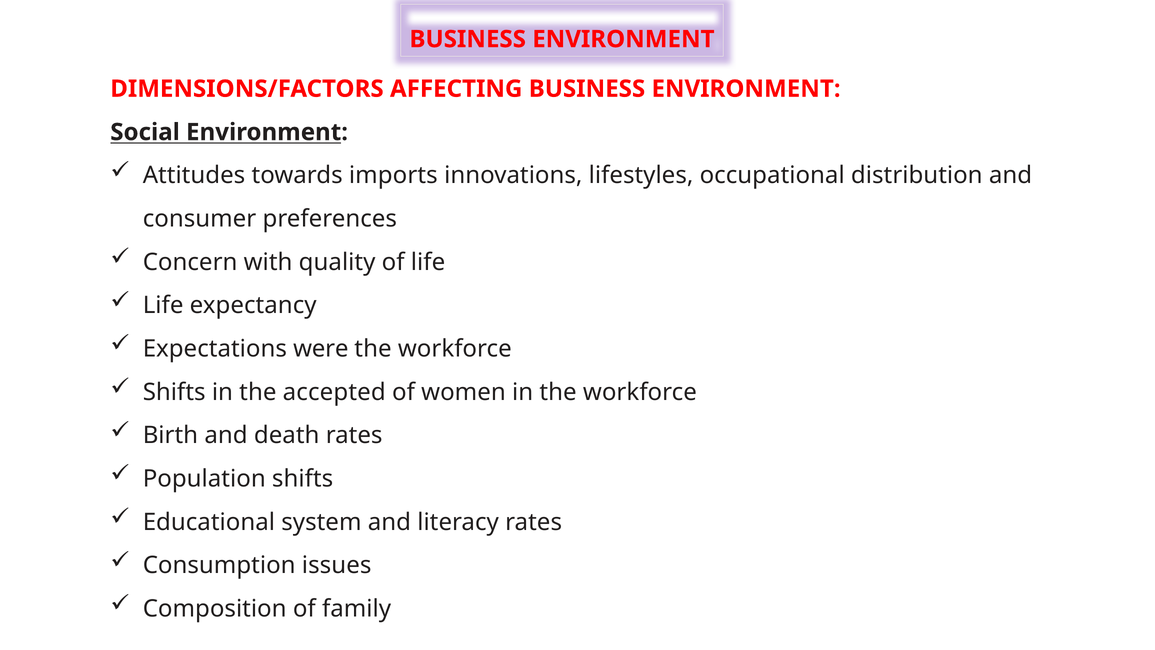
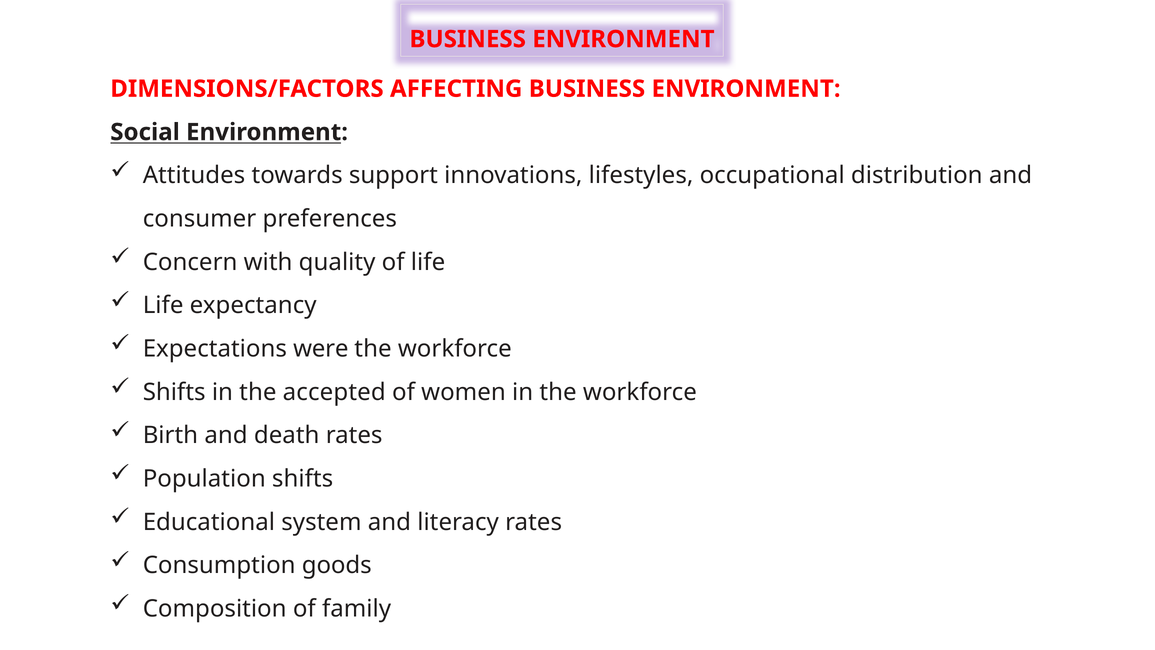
imports: imports -> support (393, 175)
issues: issues -> goods (337, 565)
